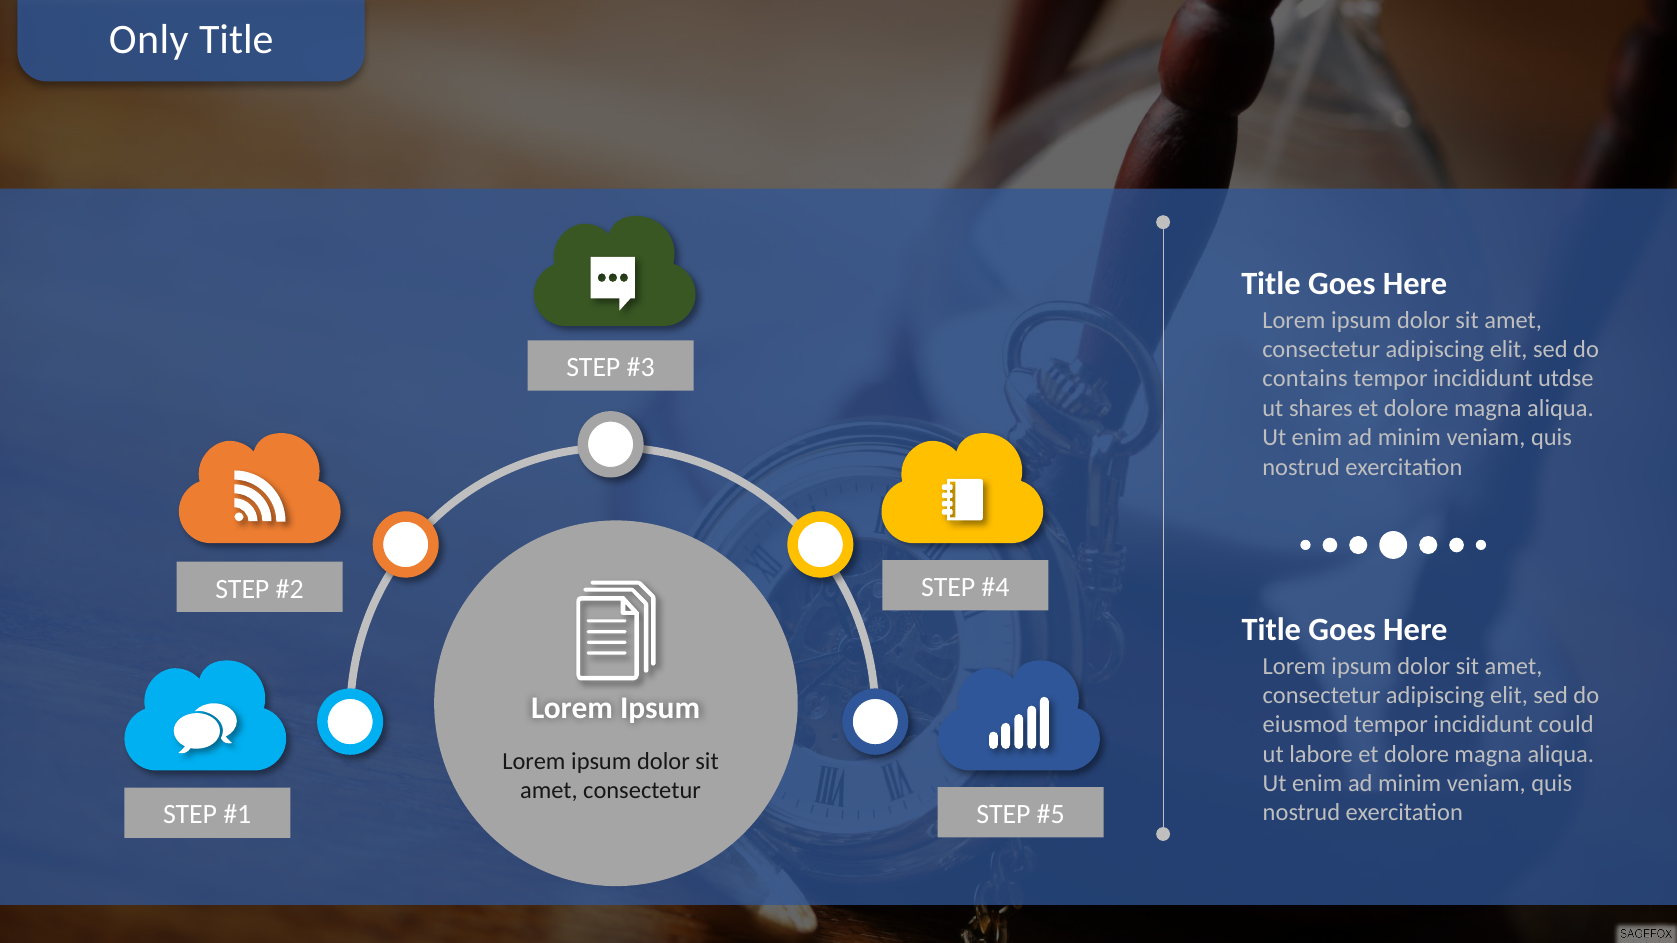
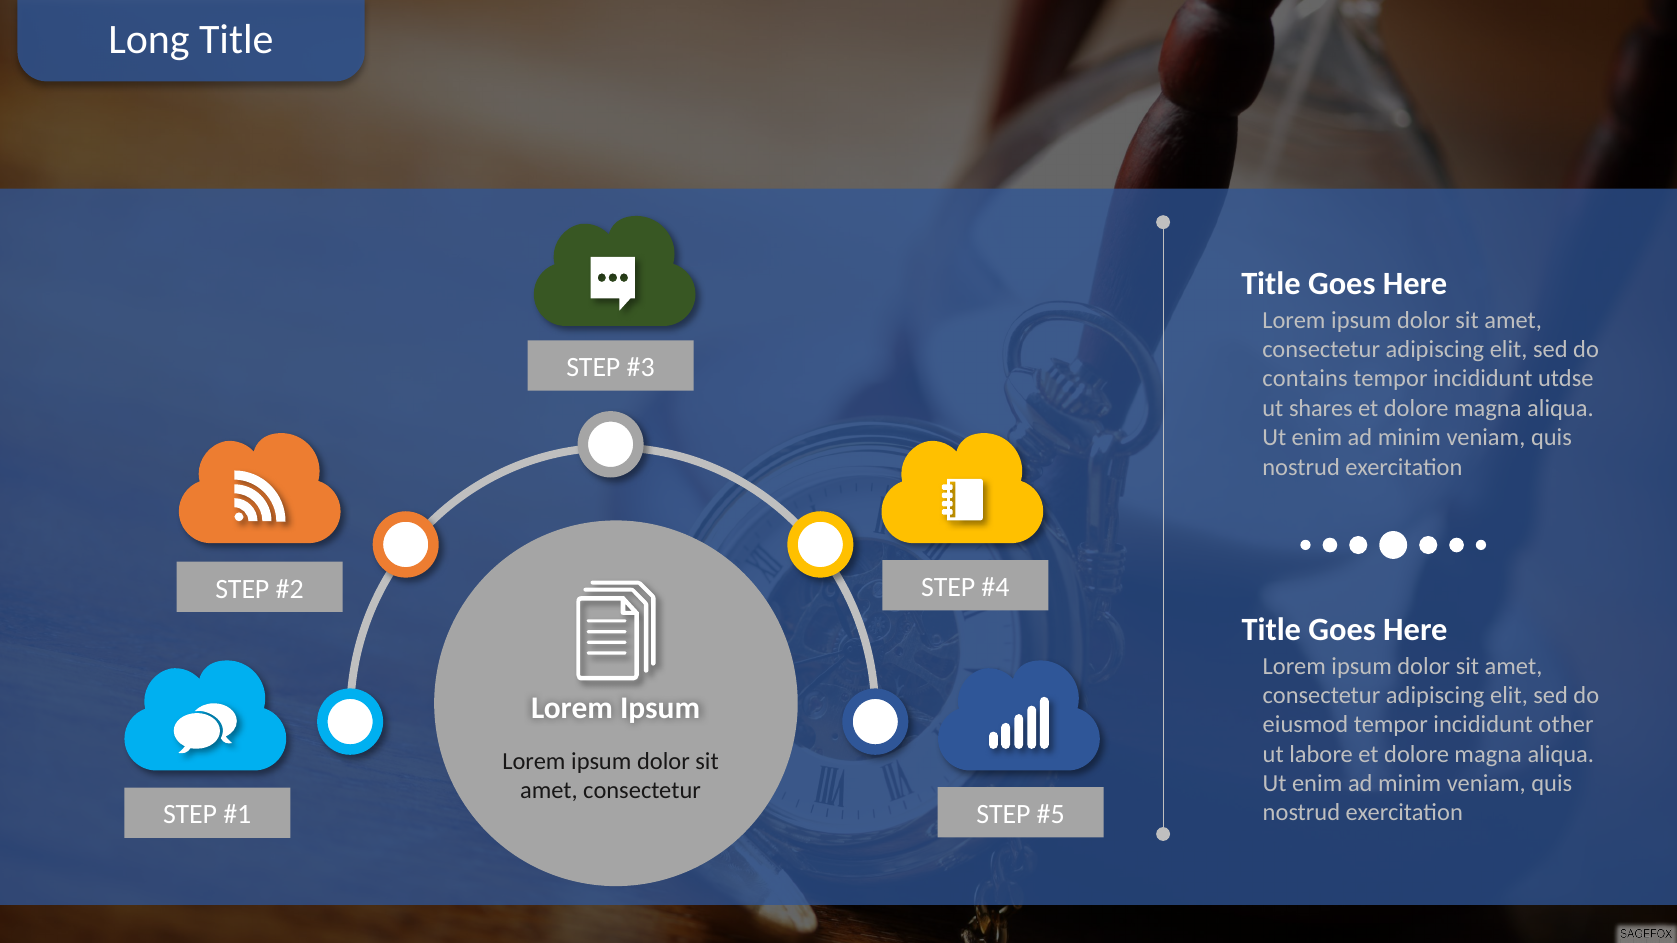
Only: Only -> Long (149, 40)
could: could -> other (1566, 725)
